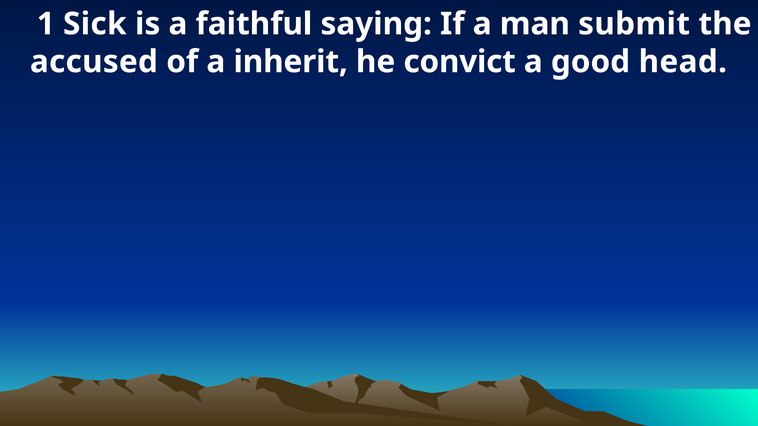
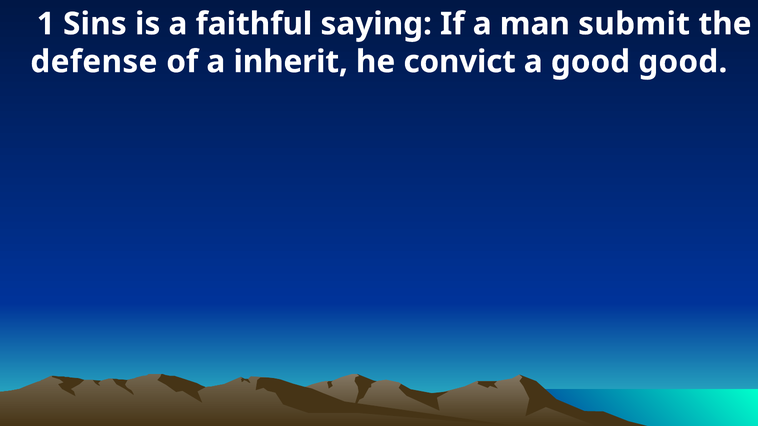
Sick: Sick -> Sins (95, 24)
accused: accused -> defense (94, 62)
good head: head -> good (683, 62)
